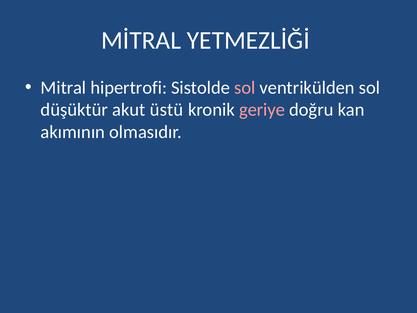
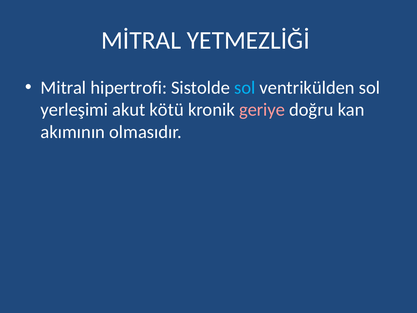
sol colour: pink -> light blue (245, 87)
düşüktür: düşüktür -> yerleşimi (74, 110)
üstü: üstü -> kötü (167, 110)
